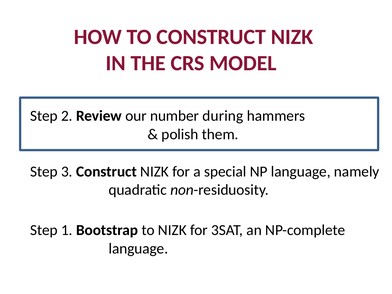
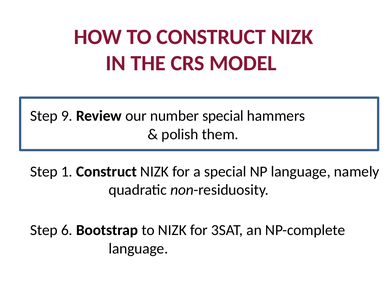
2: 2 -> 9 (67, 116)
number during: during -> special (223, 116)
3: 3 -> 1 (67, 172)
1: 1 -> 6 (67, 230)
